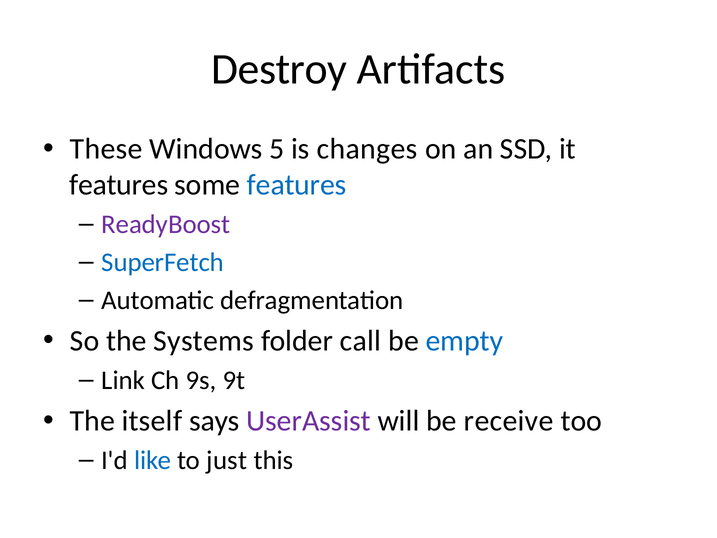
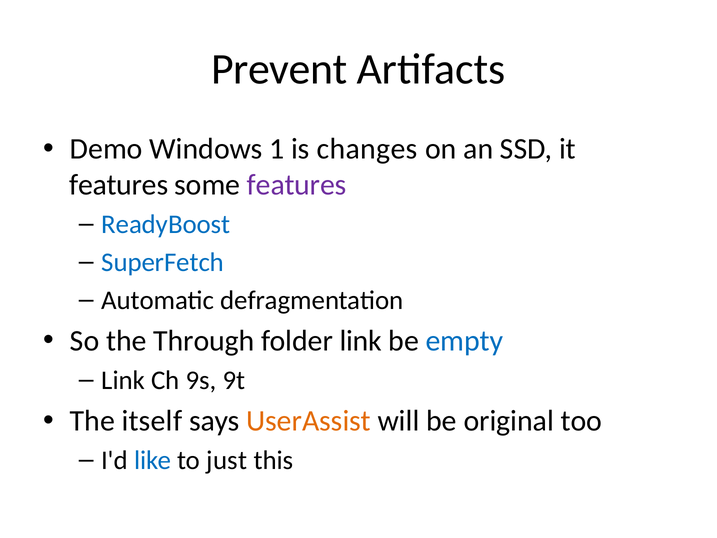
Destroy: Destroy -> Prevent (279, 69)
These: These -> Demo (106, 149)
5: 5 -> 1 (277, 149)
features colour: blue -> purple (297, 185)
ReadyBoost colour: purple -> blue (166, 224)
Systems: Systems -> Through (204, 341)
folder call: call -> link (361, 341)
UserAssist colour: purple -> orange (309, 421)
receive: receive -> original (509, 421)
